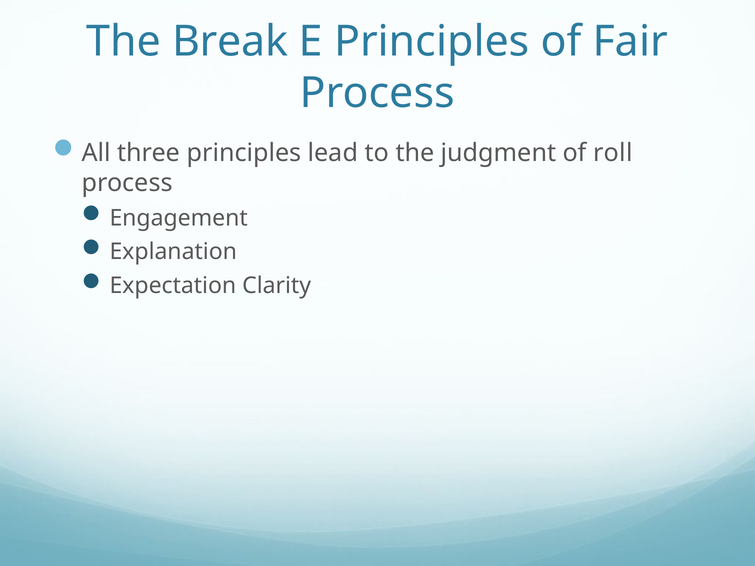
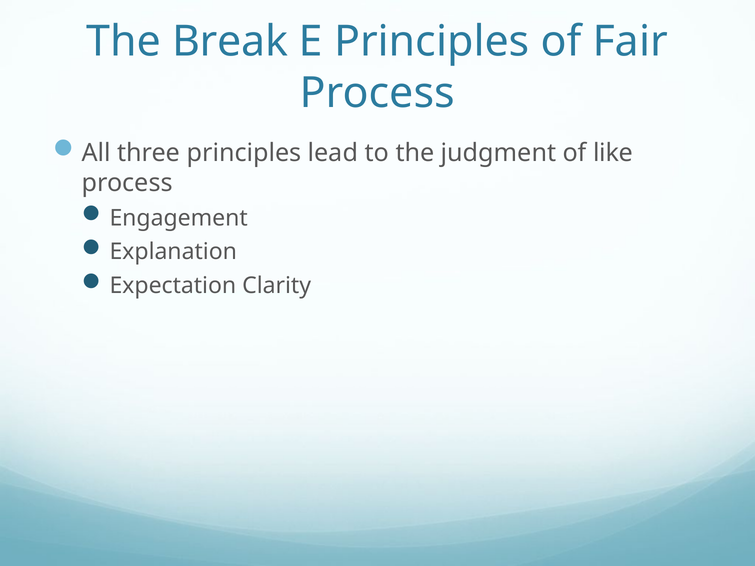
roll: roll -> like (613, 153)
